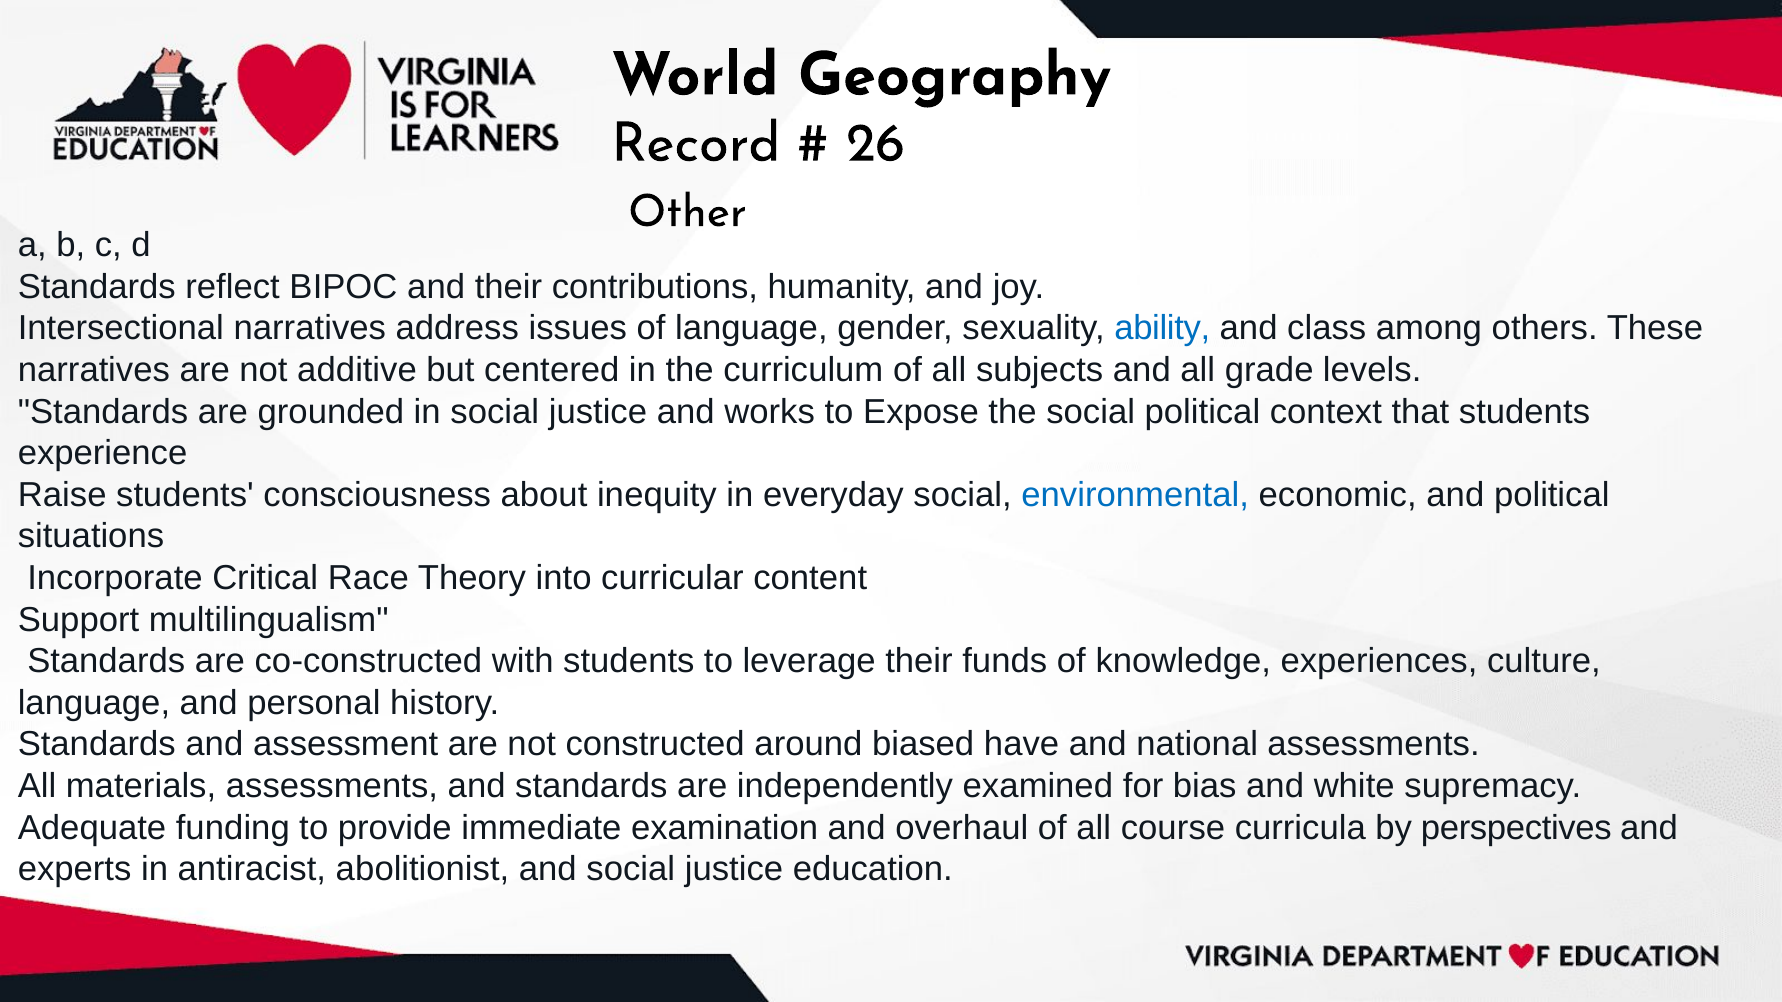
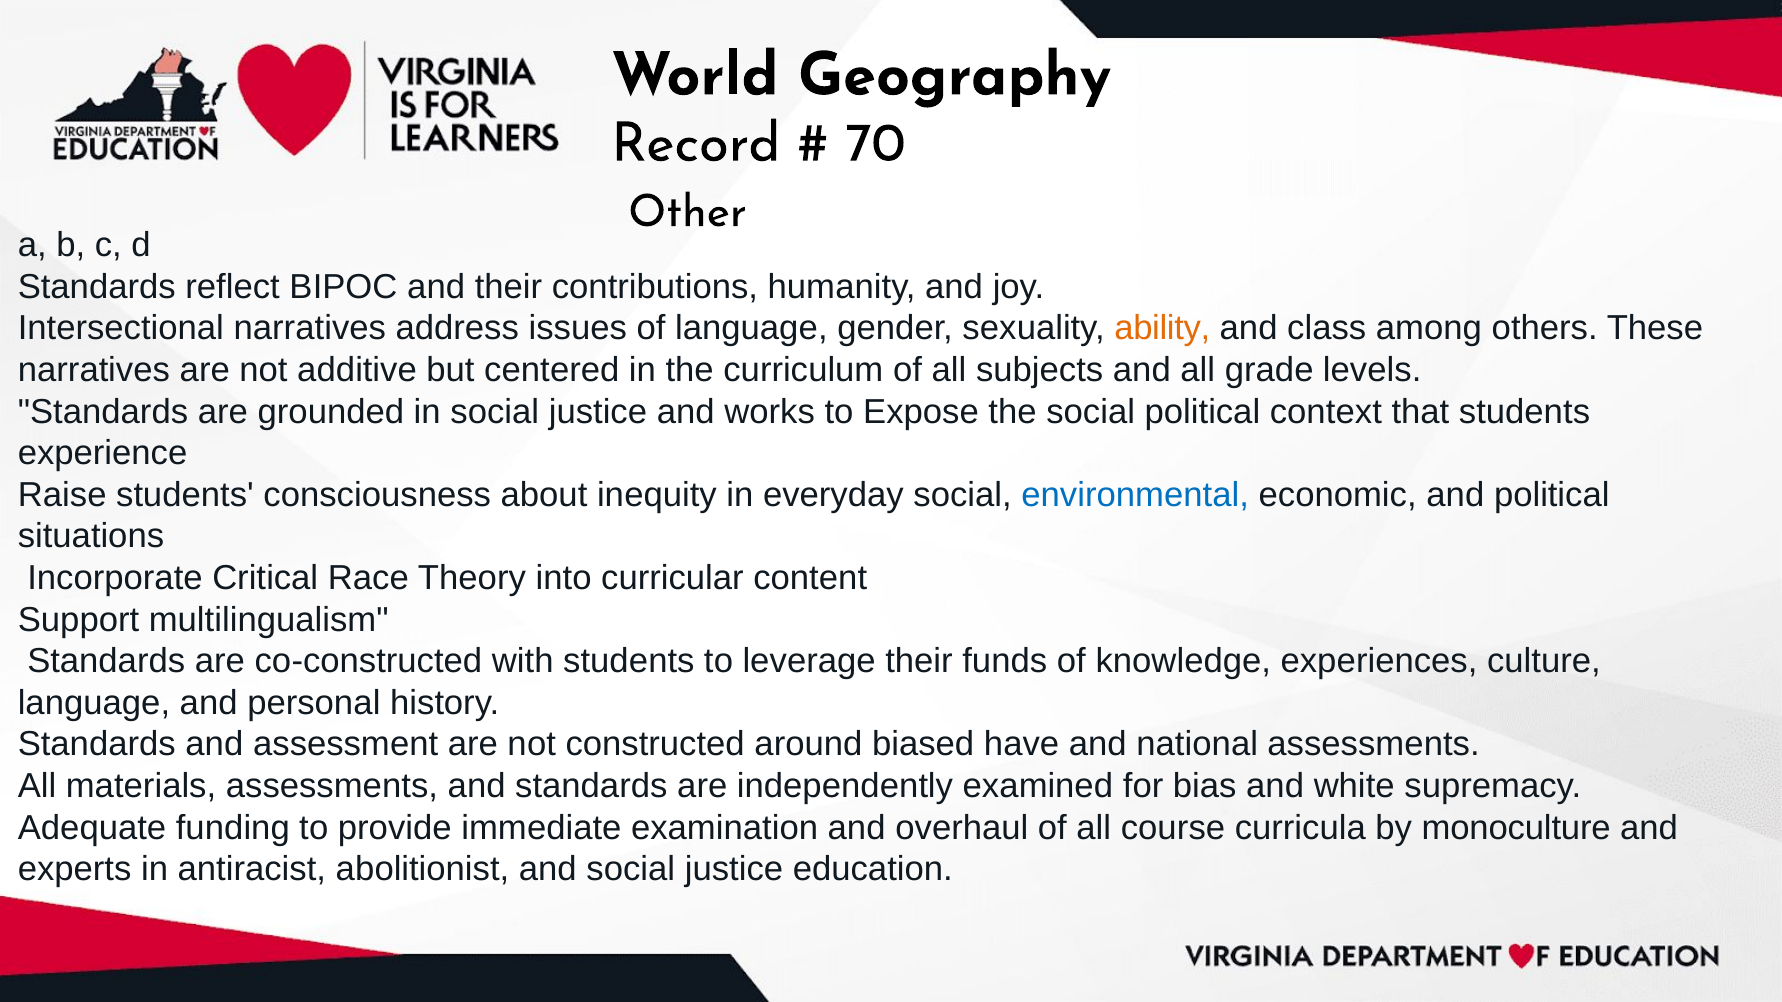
26: 26 -> 70 (875, 143)
ability colour: blue -> orange (1162, 329)
perspectives: perspectives -> monoculture (1516, 828)
